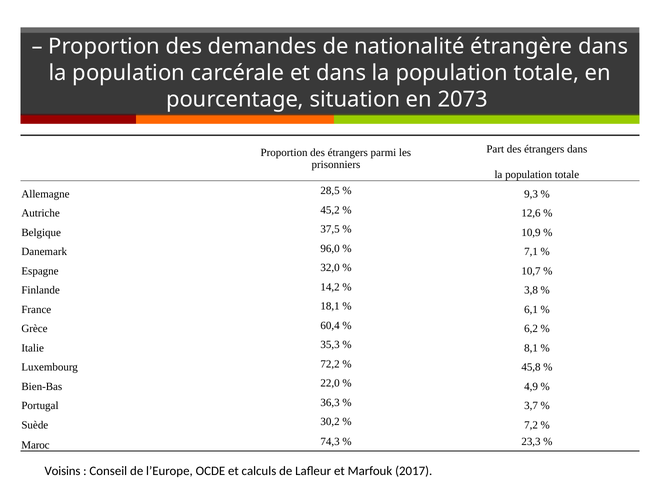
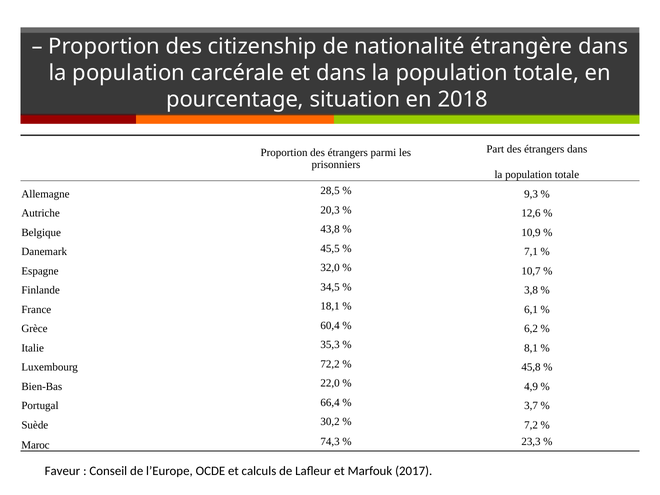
demandes: demandes -> citizenship (262, 46)
2073: 2073 -> 2018 (463, 99)
45,2: 45,2 -> 20,3 (330, 210)
37,5: 37,5 -> 43,8 (330, 229)
96,0: 96,0 -> 45,5 (330, 249)
14,2: 14,2 -> 34,5 (330, 287)
36,3: 36,3 -> 66,4 (330, 403)
Voisins: Voisins -> Faveur (62, 471)
